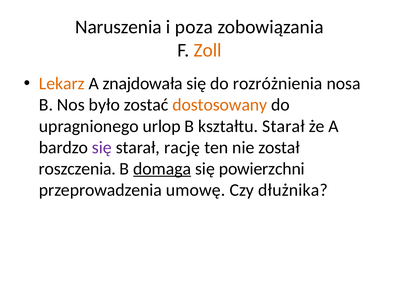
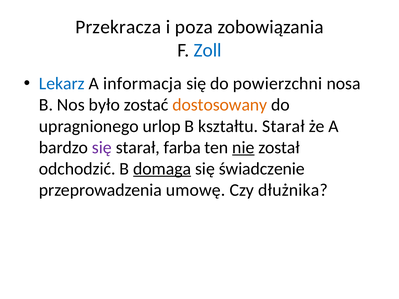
Naruszenia: Naruszenia -> Przekracza (118, 27)
Zoll colour: orange -> blue (208, 50)
Lekarz colour: orange -> blue (62, 84)
znajdowała: znajdowała -> informacja (142, 84)
rozróżnienia: rozróżnienia -> powierzchni (278, 84)
rację: rację -> farba (182, 148)
nie underline: none -> present (243, 148)
roszczenia: roszczenia -> odchodzić (77, 169)
powierzchni: powierzchni -> świadczenie (262, 169)
